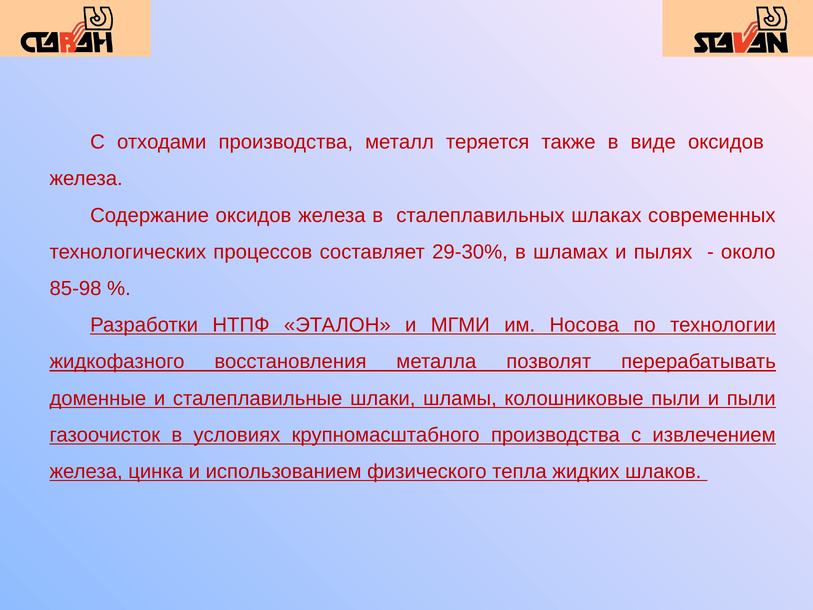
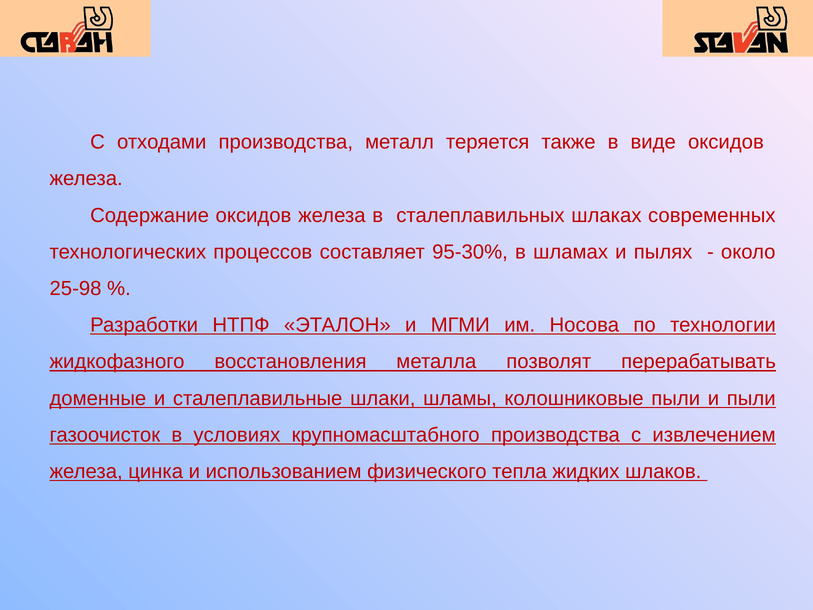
29-30%: 29-30% -> 95-30% (470, 252)
85-98: 85-98 -> 25-98 (76, 288)
